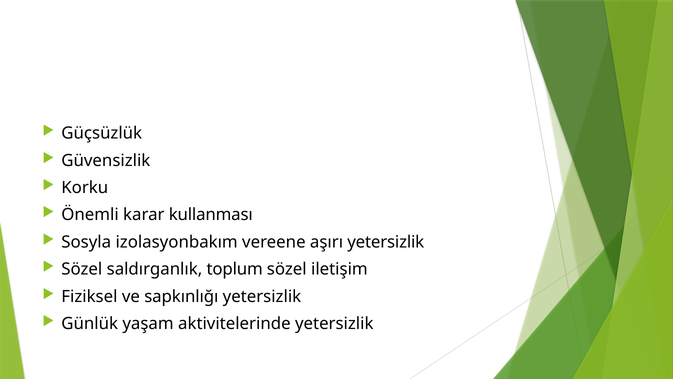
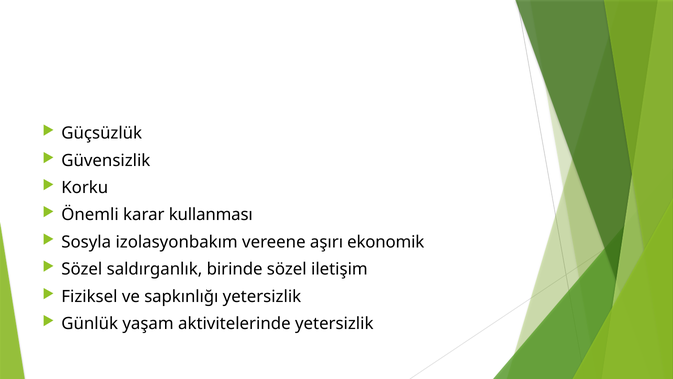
aşırı yetersizlik: yetersizlik -> ekonomik (386, 242)
toplum: toplum -> birinde (235, 269)
